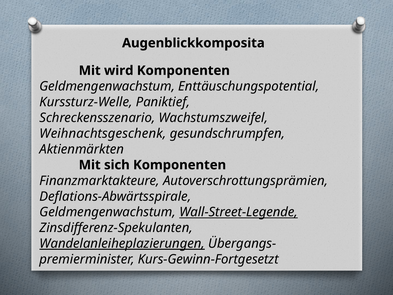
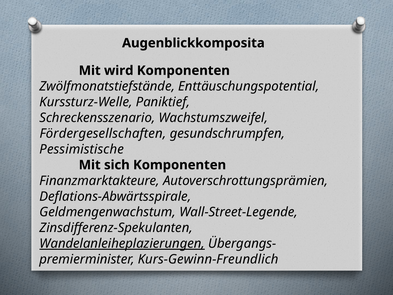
Geldmengenwachstum: Geldmengenwachstum -> Zwölfmonatstiefstände (107, 86)
Weihnachtsgeschenk: Weihnachtsgeschenk -> Fördergesellschaften (103, 133)
Aktienmärkten: Aktienmärkten -> Pessimistische (82, 149)
Wall-Street-Legende underline: present -> none (239, 212)
Kurs-Gewinn-Fortgesetzt: Kurs-Gewinn-Fortgesetzt -> Kurs-Gewinn-Freundlich (208, 259)
